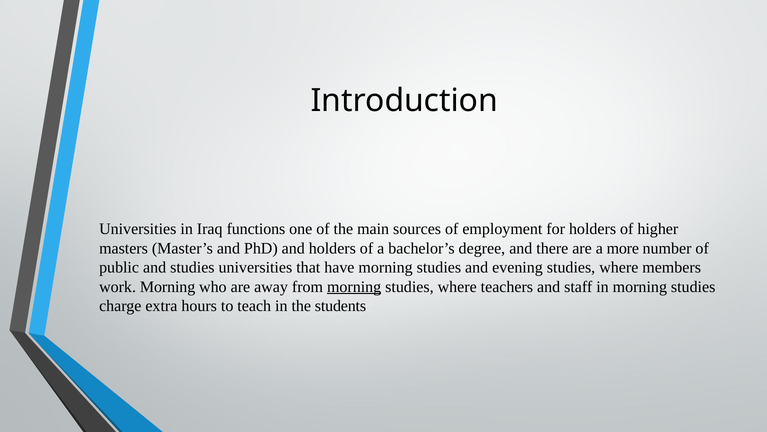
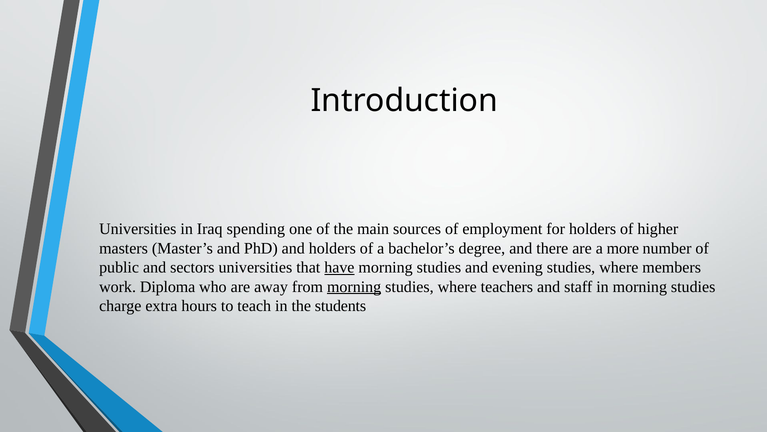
functions: functions -> spending (256, 229)
and studies: studies -> sectors (192, 267)
have underline: none -> present (339, 267)
work Morning: Morning -> Diploma (168, 286)
